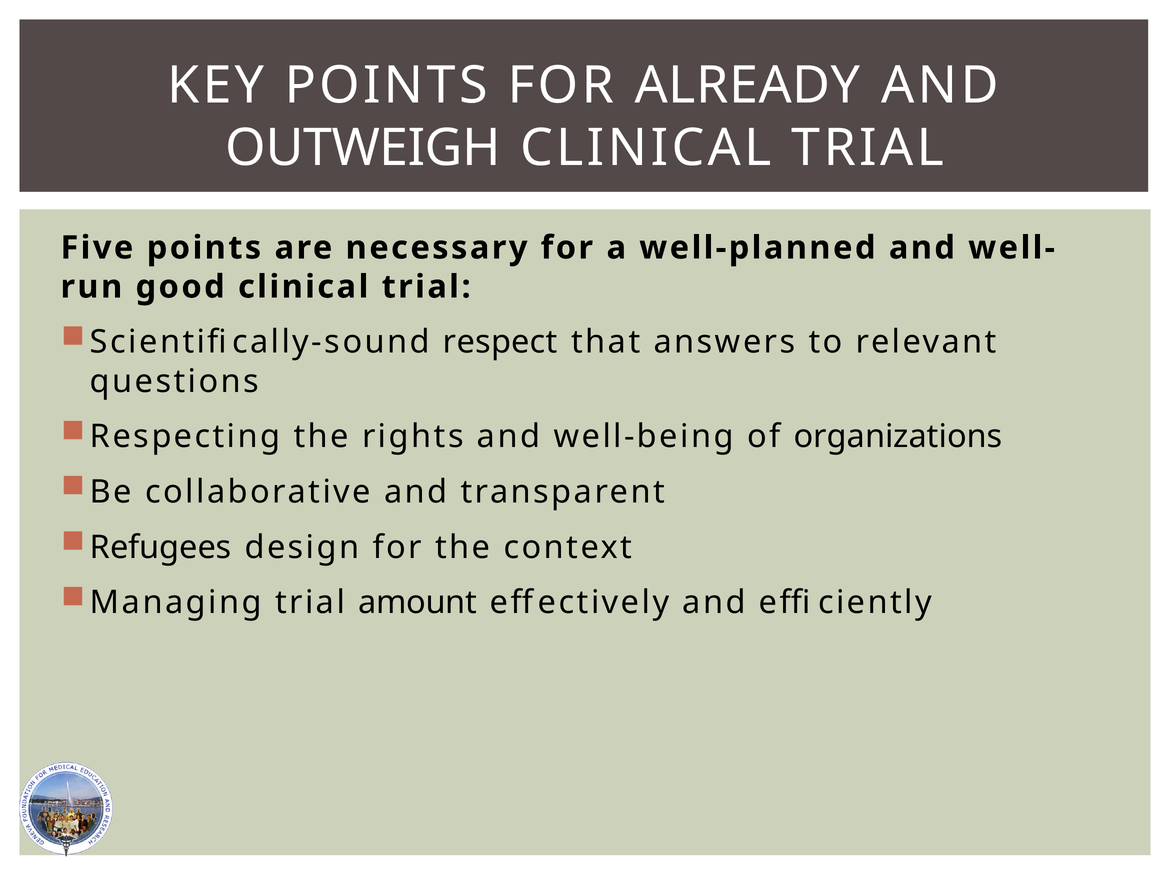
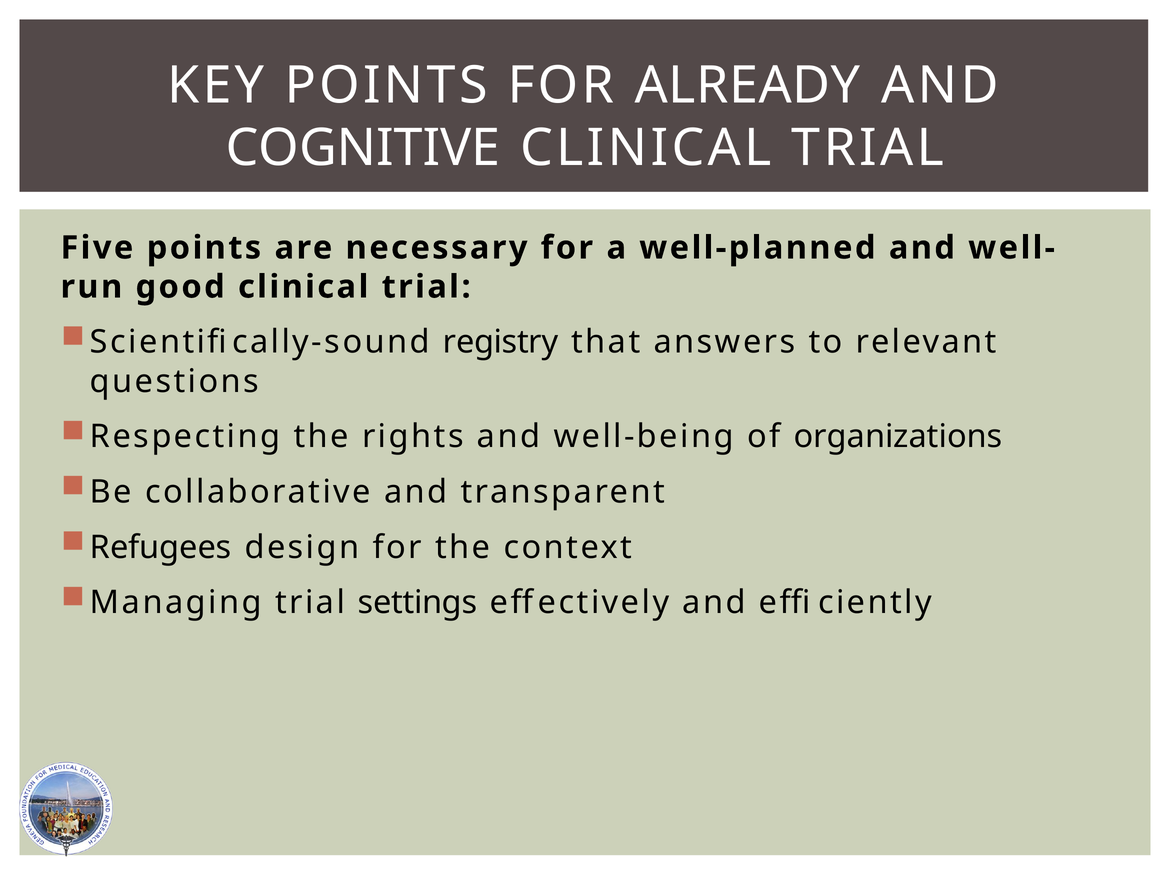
OUTWEIGH: OUTWEIGH -> COGNITIVE (363, 148)
respect: respect -> registry (501, 342)
amount: amount -> settings (418, 603)
